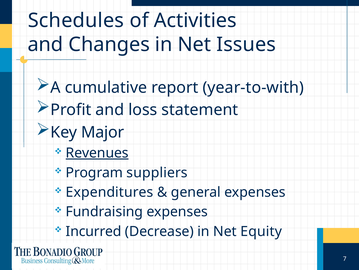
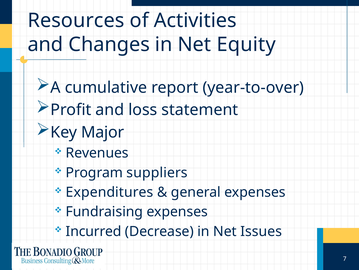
Schedules: Schedules -> Resources (76, 21)
Issues: Issues -> Equity (246, 44)
year-to-with: year-to-with -> year-to-over (253, 87)
Revenues underline: present -> none (97, 153)
Equity: Equity -> Issues (261, 231)
